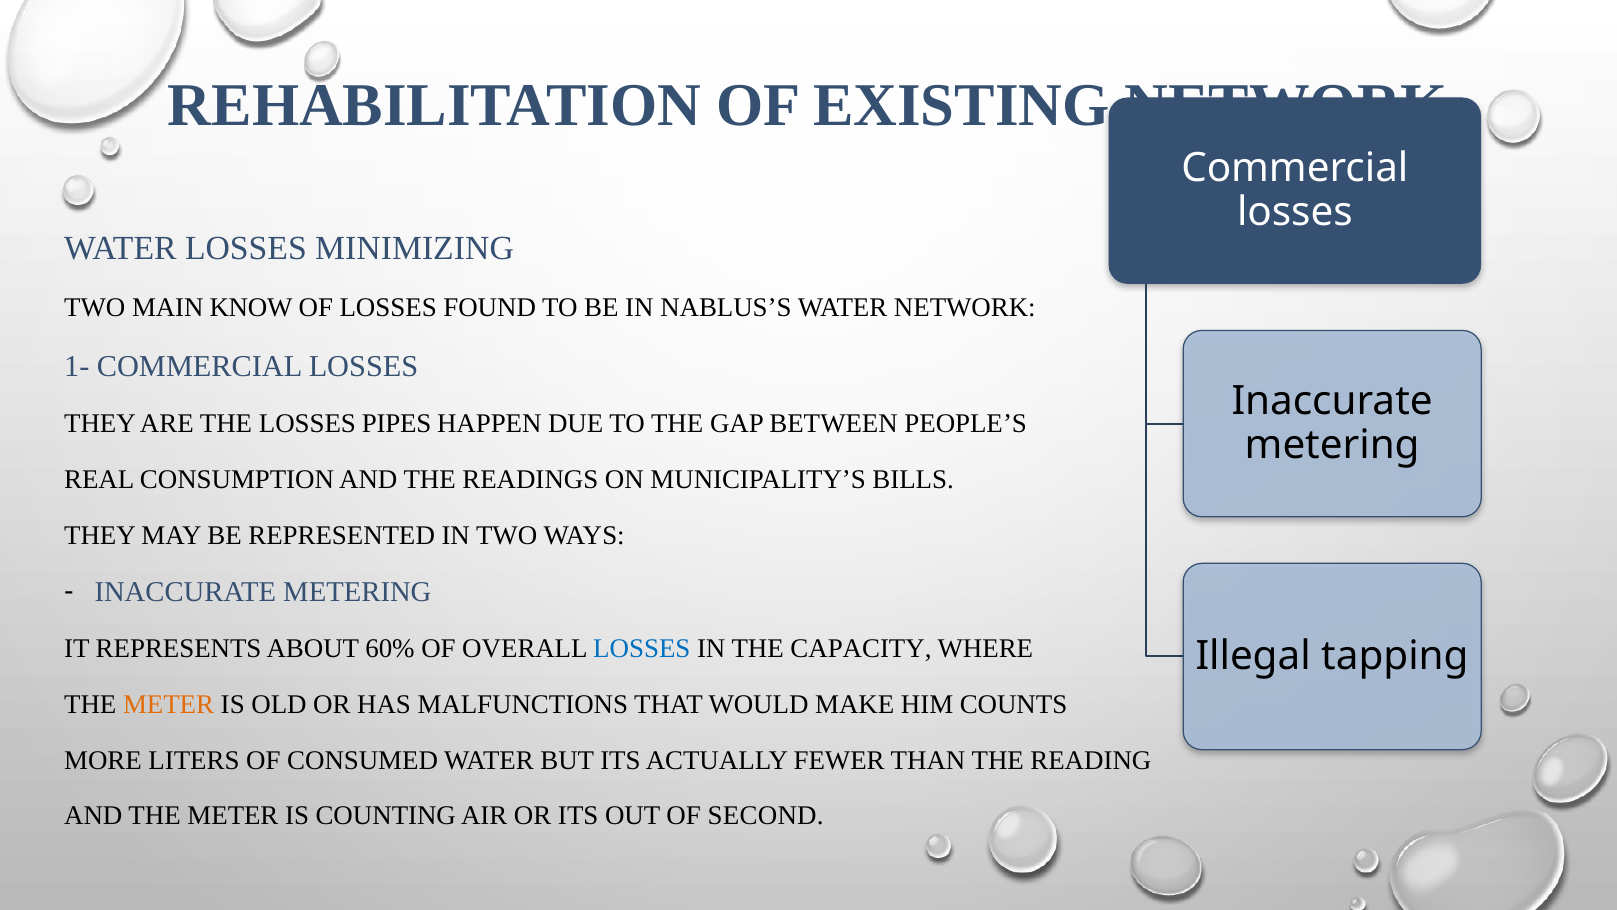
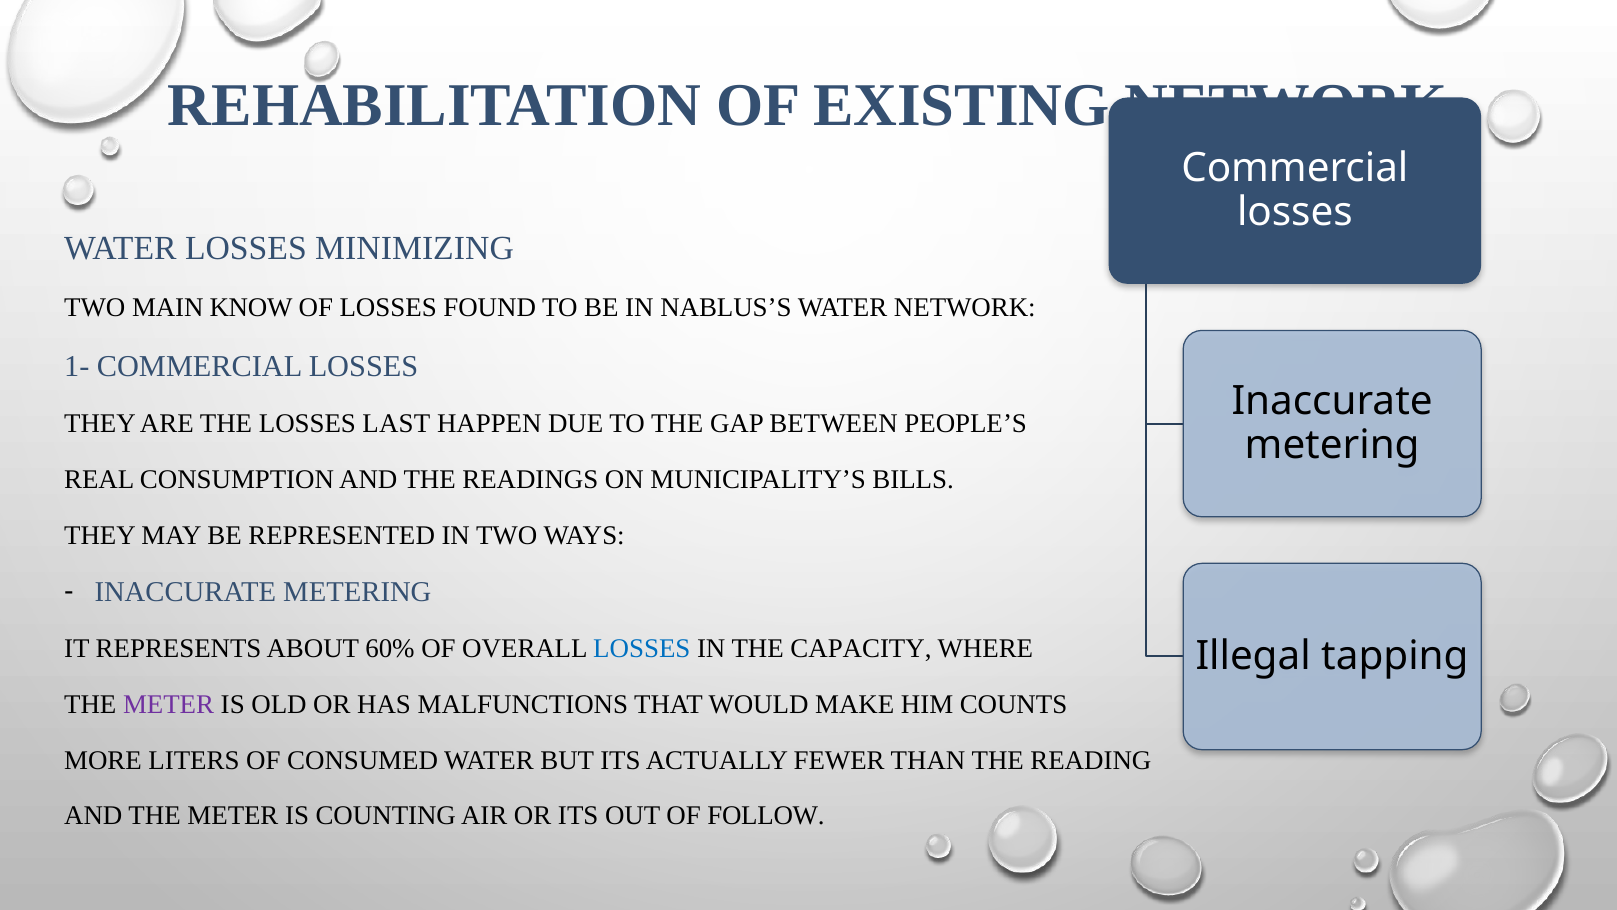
PIPES: PIPES -> LAST (396, 424)
METER colour: orange -> purple (169, 704)
SECOND: SECOND -> FOLLOW (766, 816)
